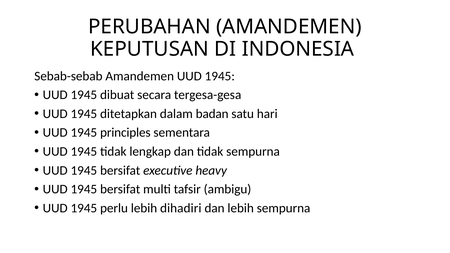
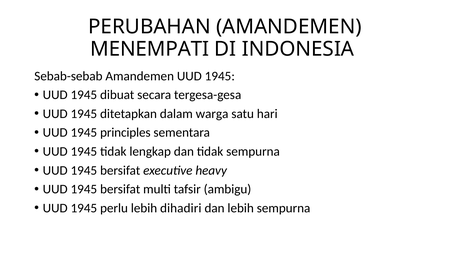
KEPUTUSAN: KEPUTUSAN -> MENEMPATI (150, 49)
badan: badan -> warga (212, 114)
